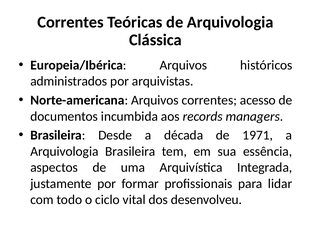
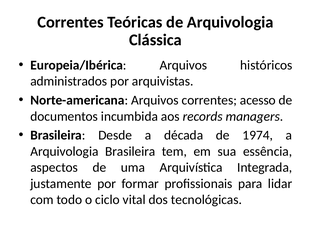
1971: 1971 -> 1974 (258, 135)
desenvolveu: desenvolveu -> tecnológicas (206, 199)
